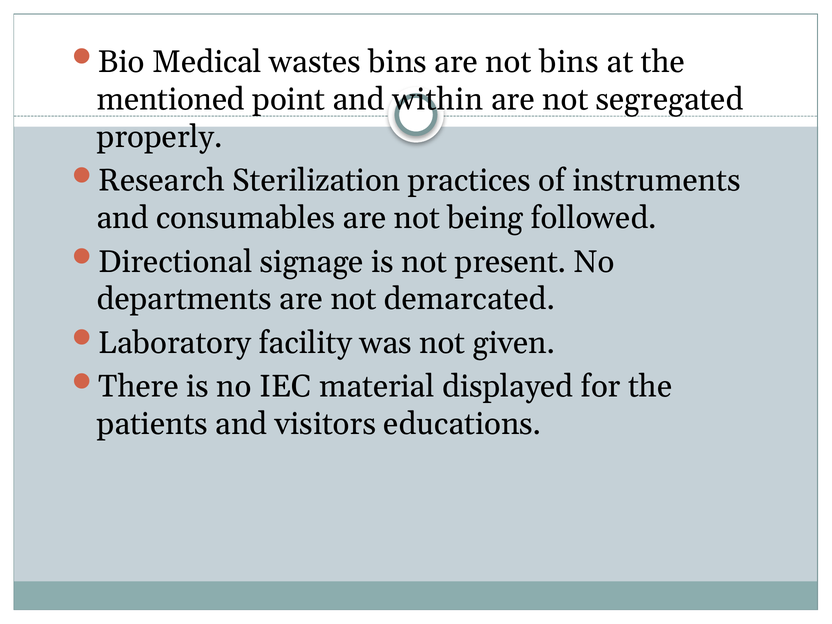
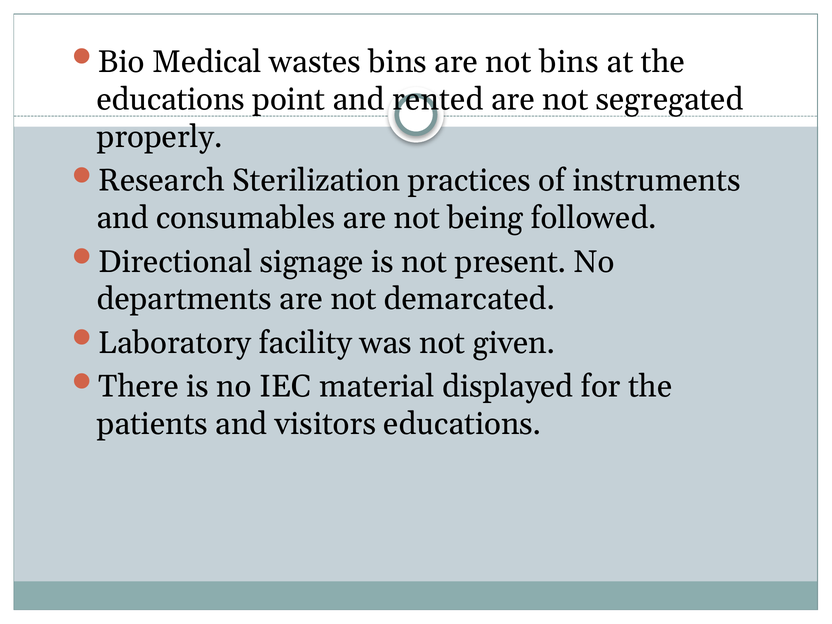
mentioned: mentioned -> educations (171, 99)
within: within -> rented (438, 99)
